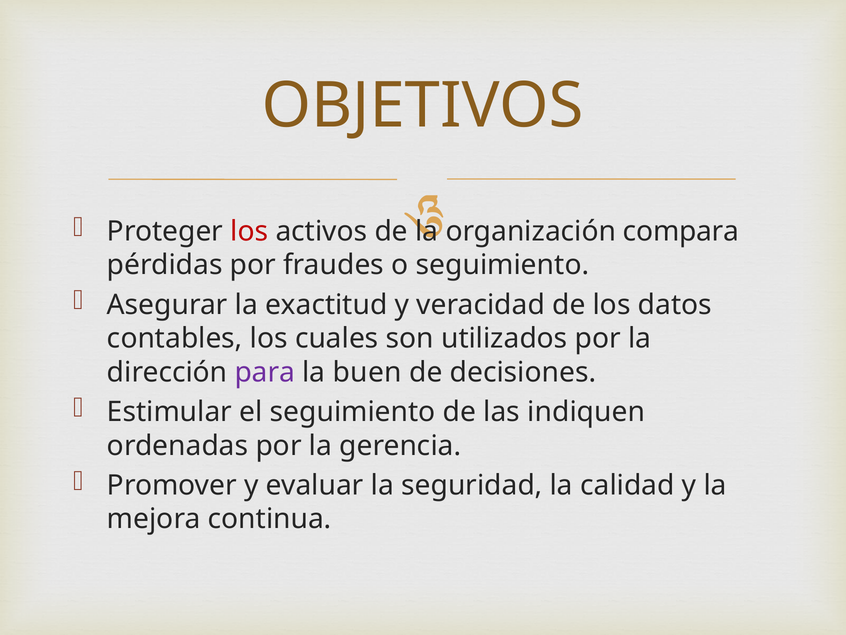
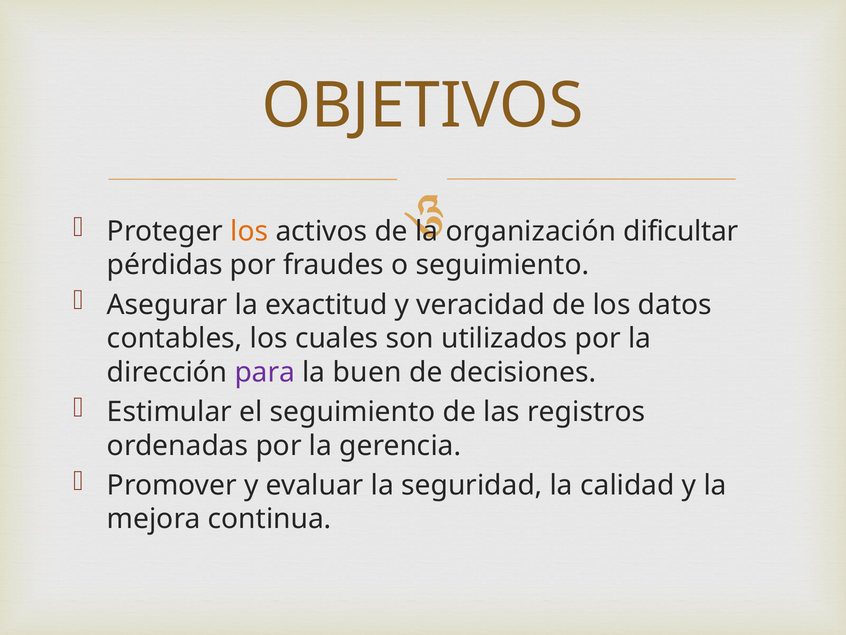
los colour: red -> orange (249, 231)
compara: compara -> dificultar (681, 231)
indiquen: indiquen -> registros (586, 412)
